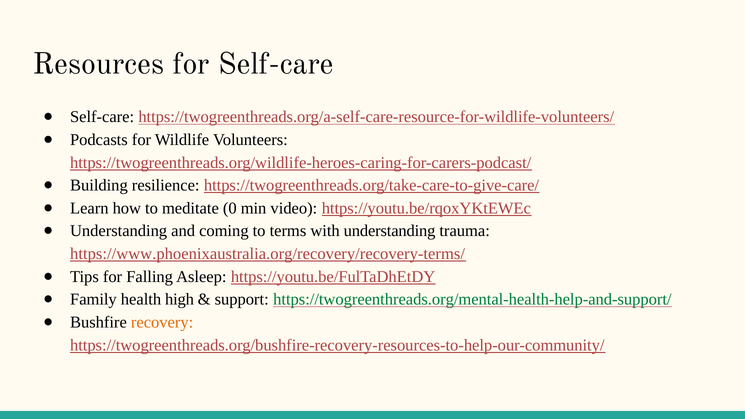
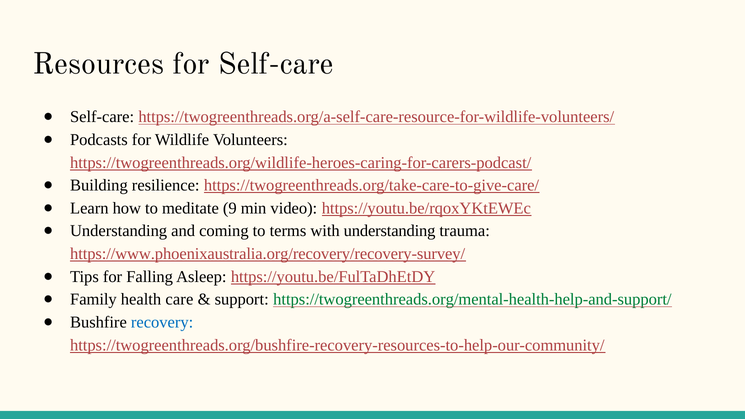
0: 0 -> 9 (230, 208)
https://www.phoenixaustralia.org/recovery/recovery-terms/: https://www.phoenixaustralia.org/recovery/recovery-terms/ -> https://www.phoenixaustralia.org/recovery/recovery-survey/ (268, 254)
high: high -> care (179, 299)
recovery colour: orange -> blue (162, 322)
